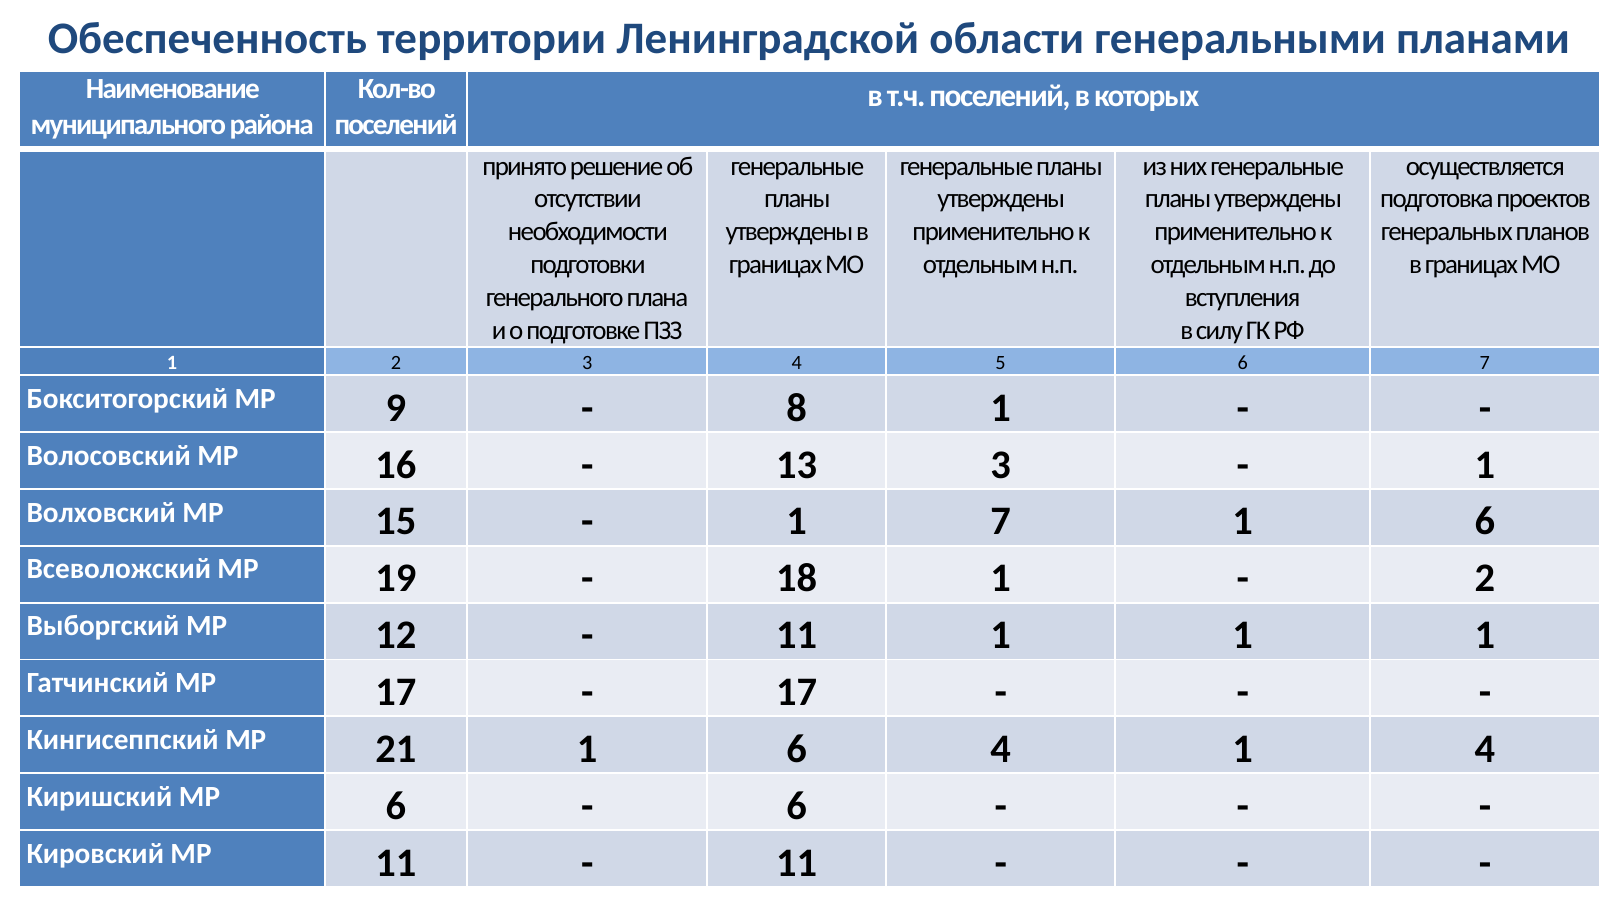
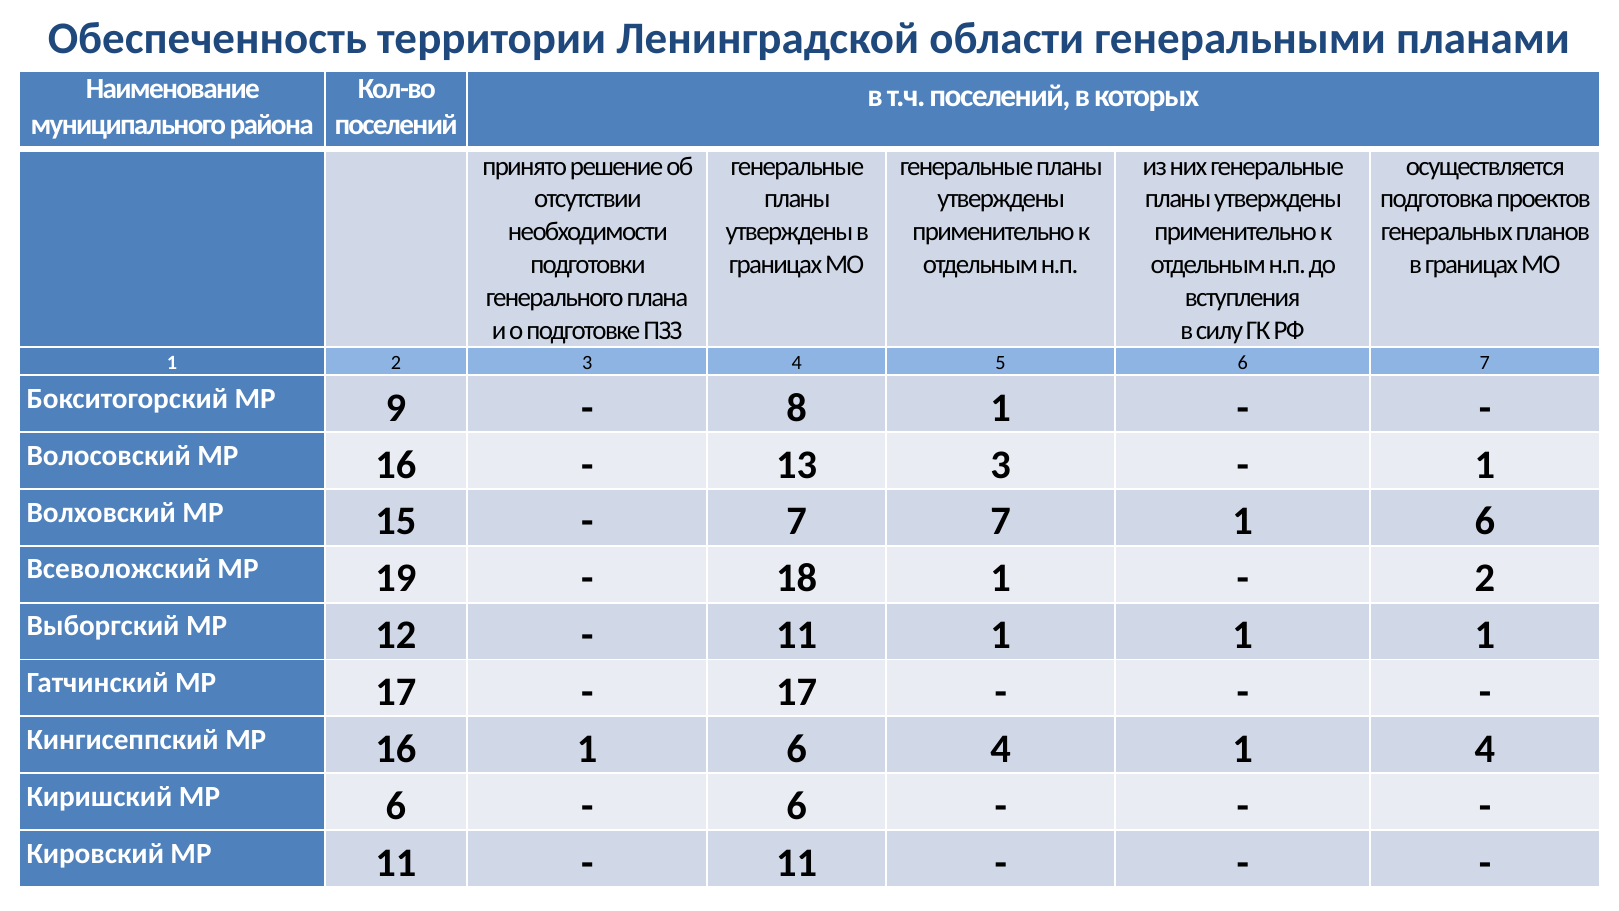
1: 1 -> 7 (797, 521)
Кингисеппский МР 21: 21 -> 16 (396, 749)
